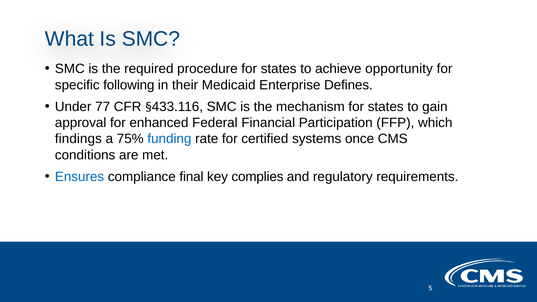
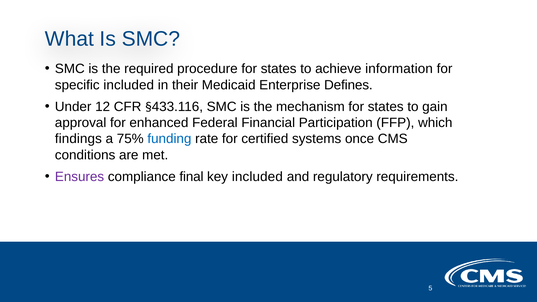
opportunity: opportunity -> information (399, 69)
specific following: following -> included (129, 85)
77: 77 -> 12 (103, 107)
Ensures colour: blue -> purple (80, 177)
key complies: complies -> included (257, 177)
